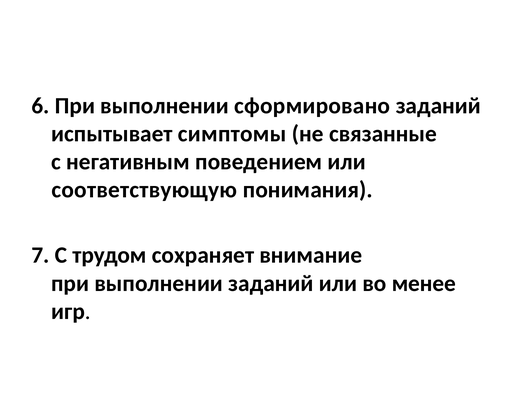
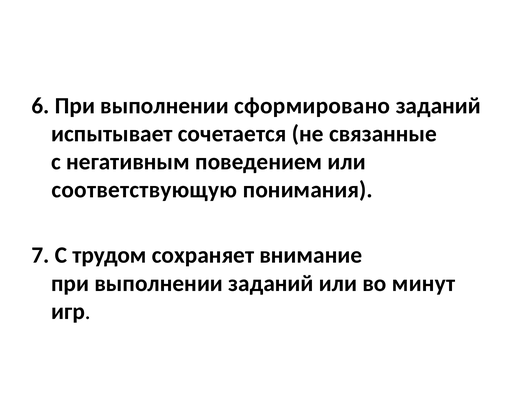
симптомы: симптомы -> сочетается (232, 134)
менее: менее -> минут (424, 283)
